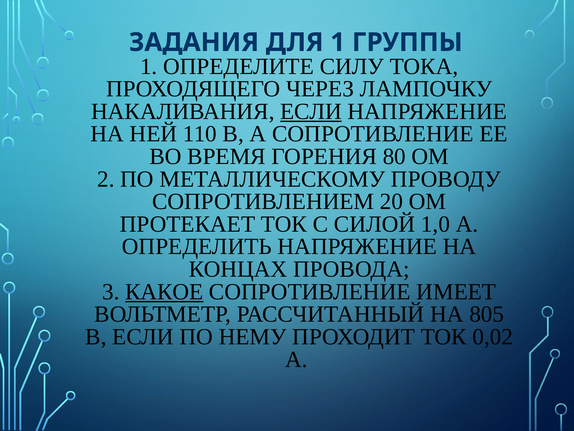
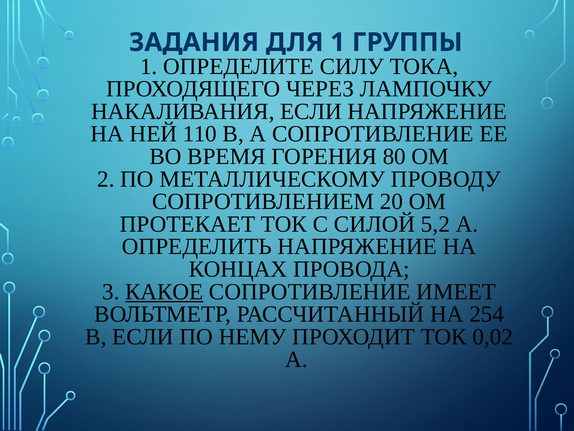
ЕСЛИ underline: present -> none (311, 111)
1,0: 1,0 -> 5,2 (435, 224)
805: 805 -> 254 (487, 314)
